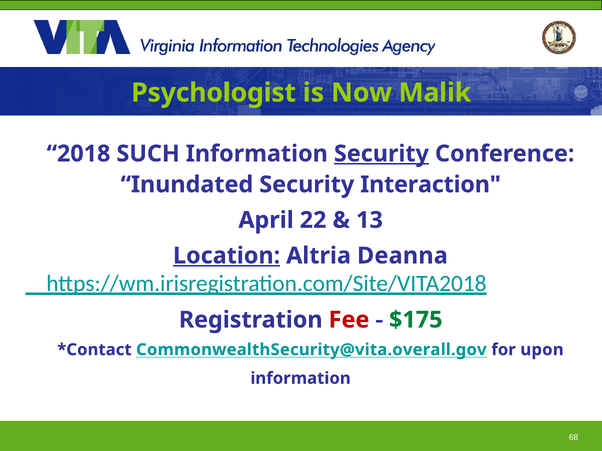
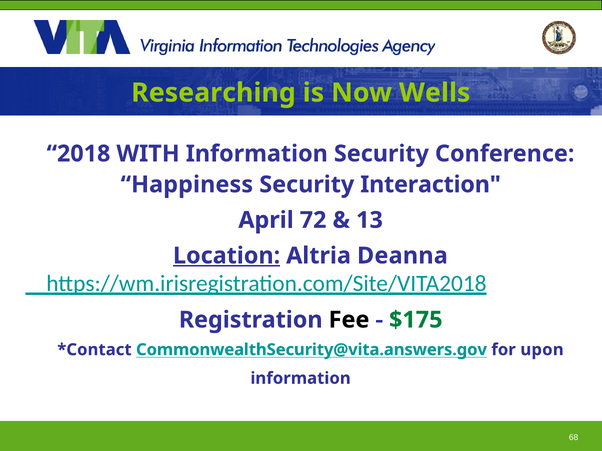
Psychologist: Psychologist -> Researching (213, 93)
Malik: Malik -> Wells (435, 93)
SUCH: SUCH -> WITH (148, 154)
Security underline: present -> none (381, 154)
Inundated: Inundated -> Happiness (187, 185)
22: 22 -> 72 (313, 220)
Fee colour: red -> black (349, 320)
CommonwealthSecurity@vita.overall.gov: CommonwealthSecurity@vita.overall.gov -> CommonwealthSecurity@vita.answers.gov (311, 350)
